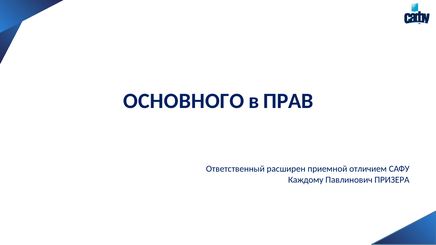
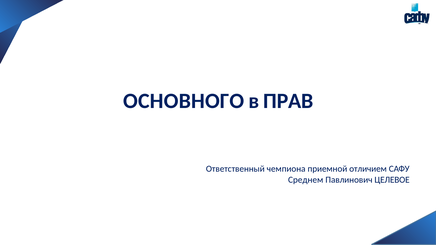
расширен: расширен -> чемпиона (286, 169)
Каждому: Каждому -> Среднем (306, 180)
ПРИЗЕРА: ПРИЗЕРА -> ЦЕЛЕВОЕ (392, 180)
